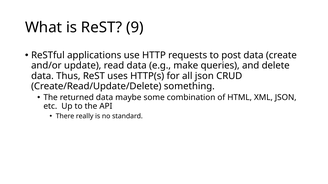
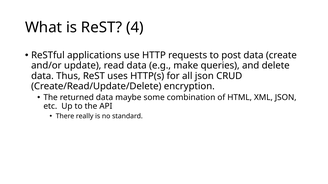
9: 9 -> 4 (135, 28)
something: something -> encryption (189, 86)
